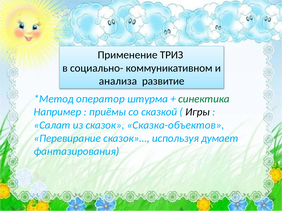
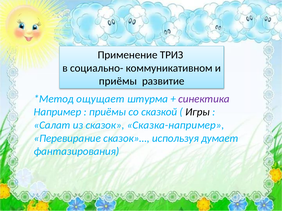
анализа: анализа -> приёмы (118, 81)
оператор: оператор -> ощущает (100, 99)
синектика colour: green -> purple (204, 99)
Сказка-объектов: Сказка-объектов -> Сказка-например (176, 125)
